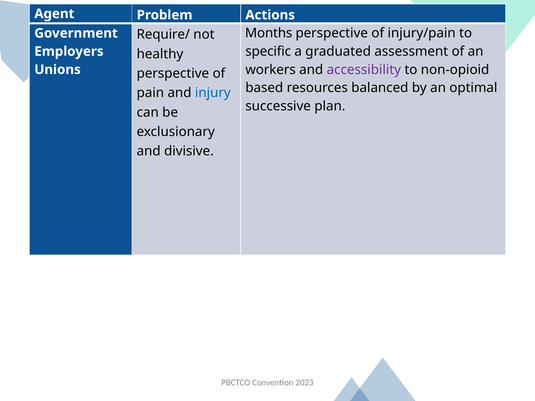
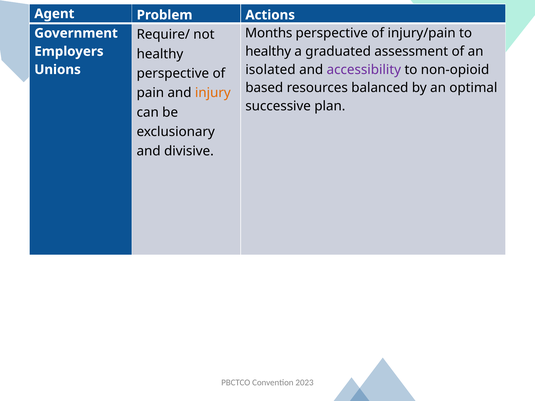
specific: specific -> healthy (268, 51)
workers: workers -> isolated (270, 70)
injury colour: blue -> orange (213, 93)
